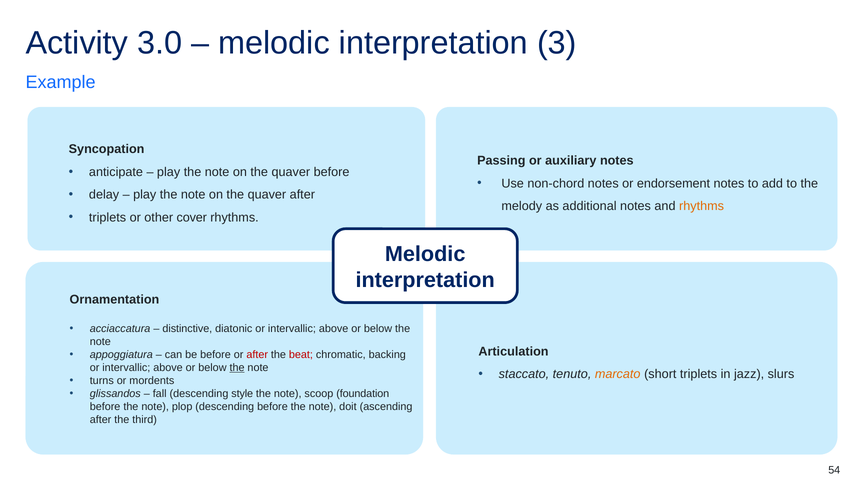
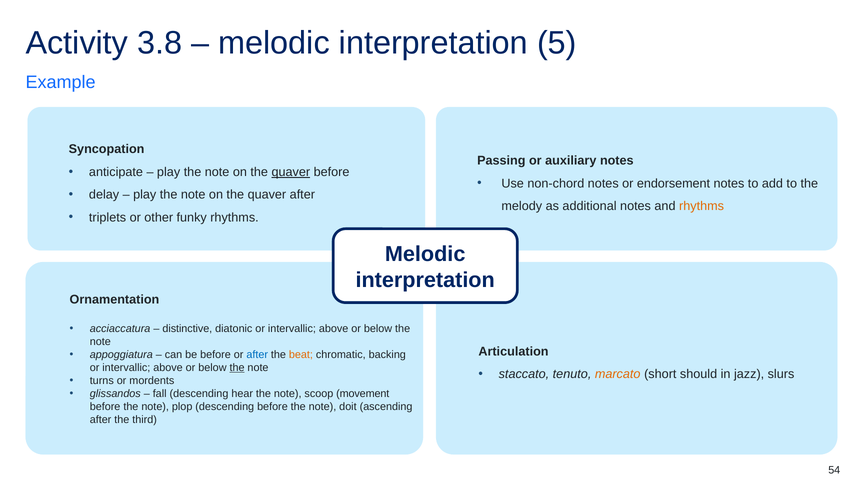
3.0: 3.0 -> 3.8 (160, 43)
3: 3 -> 5 (557, 43)
quaver underline: none -> present (291, 172)
cover: cover -> funky (192, 217)
after colour: red -> blue (257, 354)
beat colour: red -> orange (301, 354)
short triplets: triplets -> should (699, 374)
style: style -> hear (242, 393)
foundation: foundation -> movement (363, 393)
